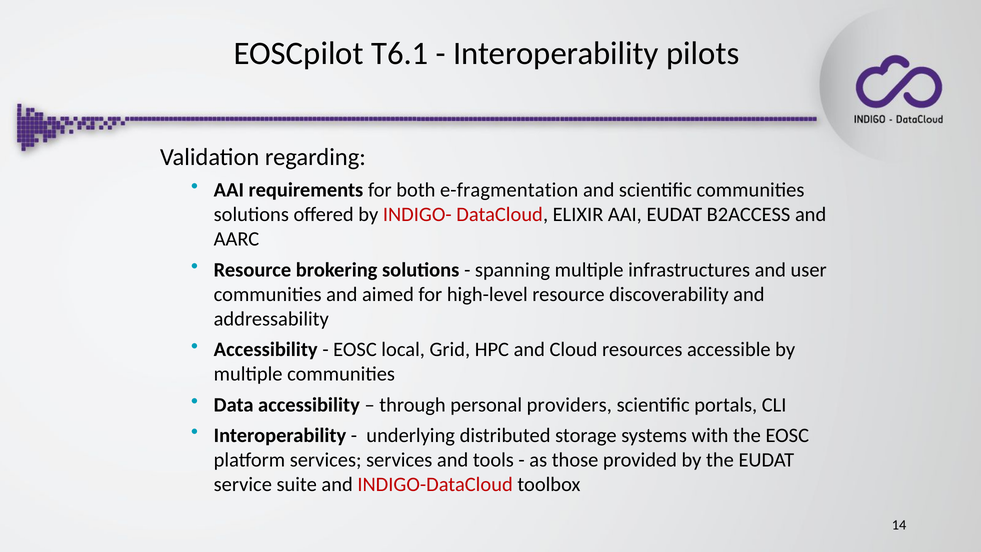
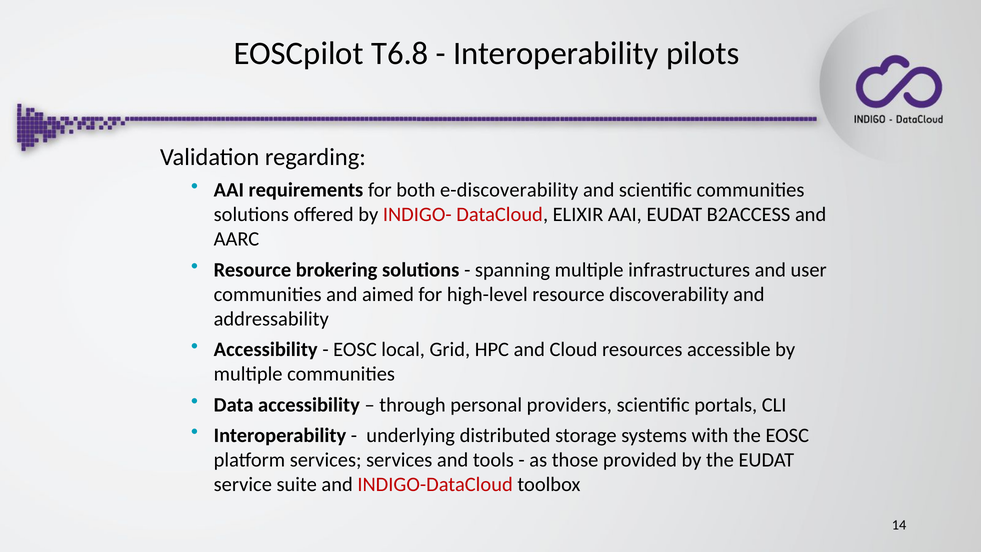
T6.1: T6.1 -> T6.8 (400, 53)
e-fragmentation: e-fragmentation -> e-discoverability (509, 190)
